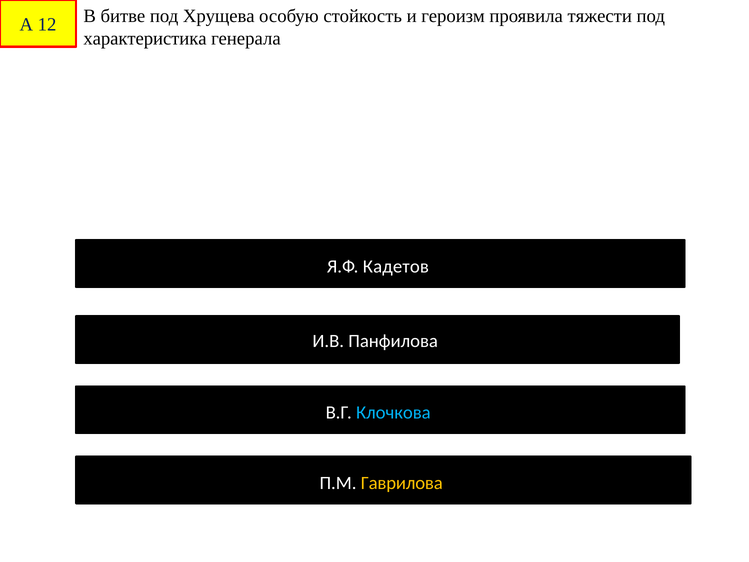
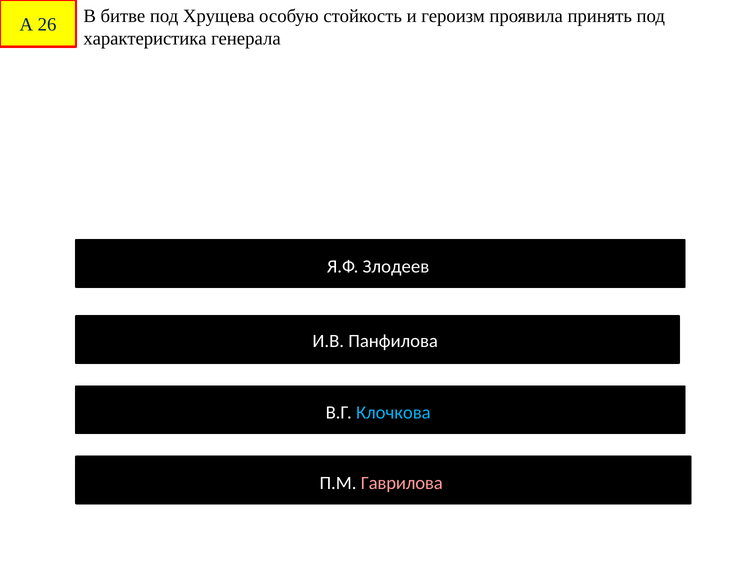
12: 12 -> 26 (47, 25)
тяжести: тяжести -> принять (600, 16)
Кадетов: Кадетов -> Злодеев (396, 266)
Гаврилова colour: yellow -> pink (402, 483)
